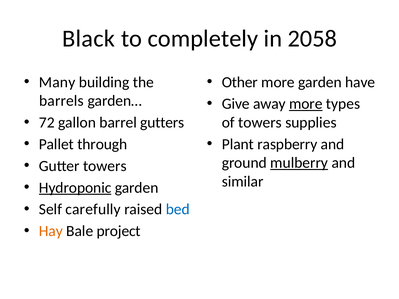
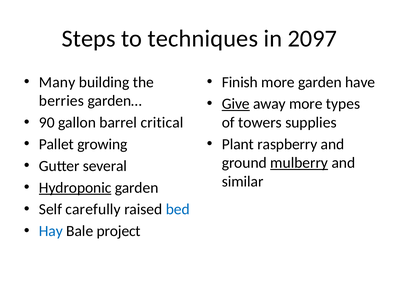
Black: Black -> Steps (89, 39)
completely: completely -> techniques (203, 39)
2058: 2058 -> 2097 (312, 39)
Other: Other -> Finish (240, 82)
barrels: barrels -> berries (61, 101)
Give underline: none -> present (236, 104)
more underline: present -> none (306, 104)
72: 72 -> 90 (47, 123)
gutters: gutters -> critical (162, 123)
through: through -> growing (102, 144)
Gutter towers: towers -> several (105, 166)
Hay colour: orange -> blue (51, 231)
